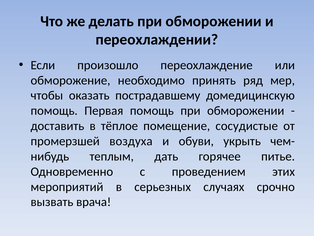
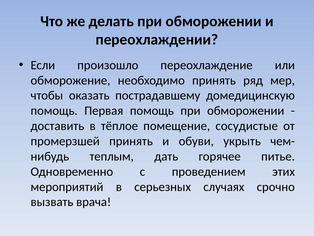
промерзшей воздуха: воздуха -> принять (131, 141)
